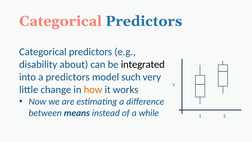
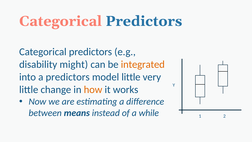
about: about -> might (74, 64)
integrated colour: black -> orange (143, 64)
model such: such -> little (131, 77)
